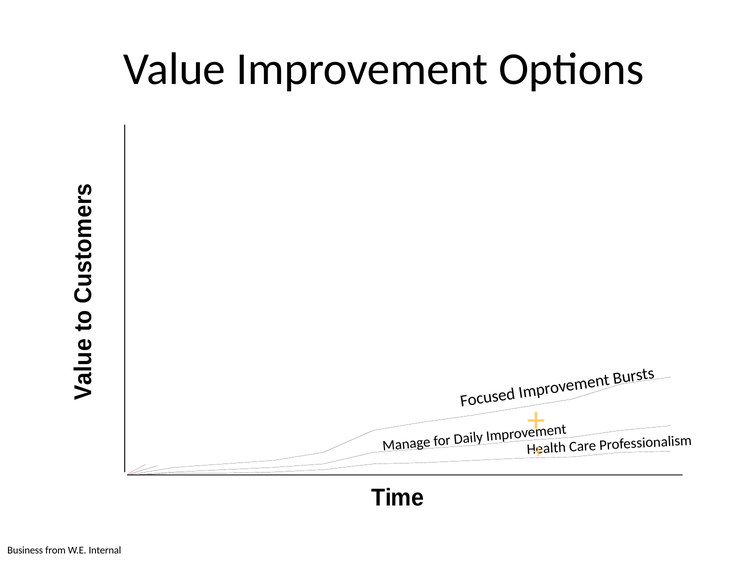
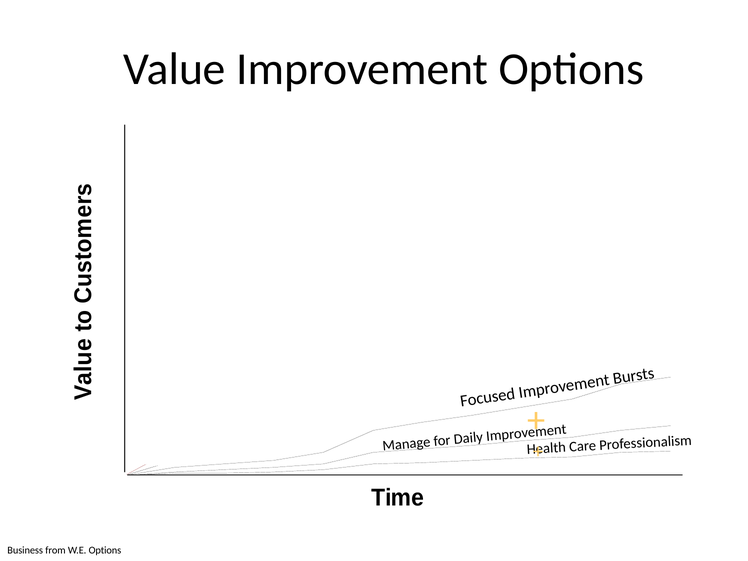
W.E Internal: Internal -> Options (105, 550)
